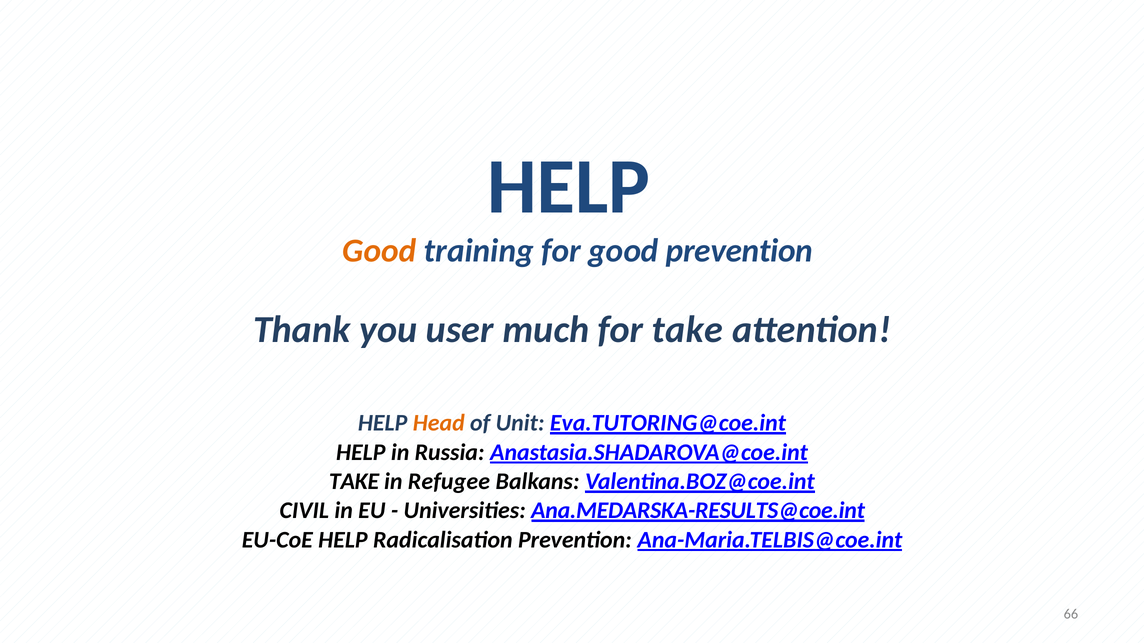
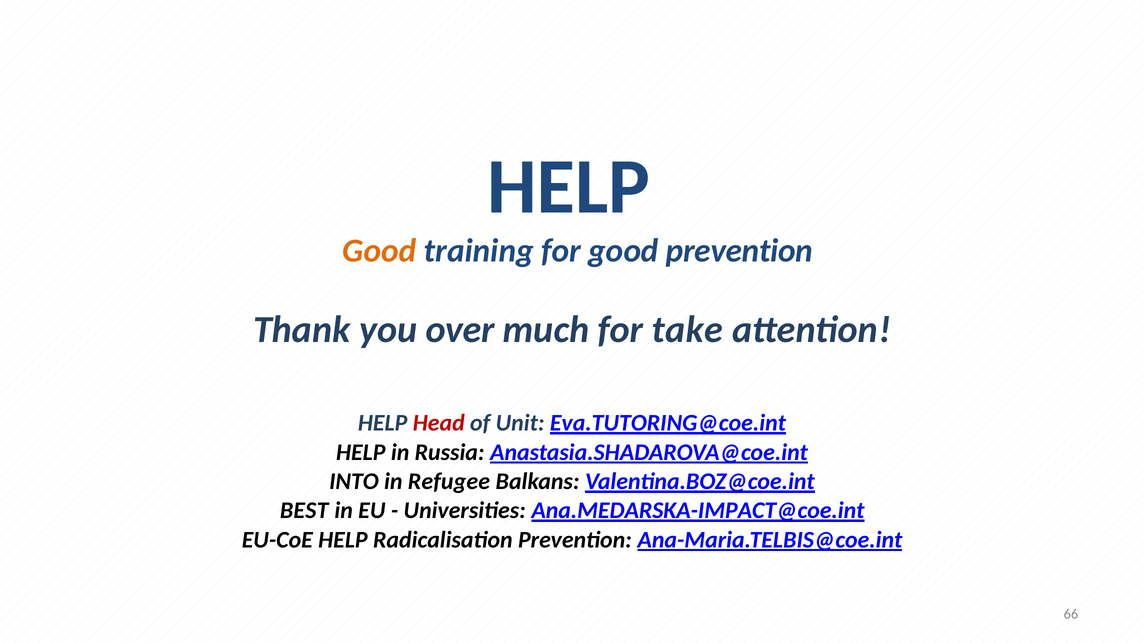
user: user -> over (460, 330)
Head colour: orange -> red (439, 423)
TAKE: TAKE -> INTO (354, 482)
CIVIL: CIVIL -> BEST (304, 511)
Ana.MEDARSKA-RESULTS@coe.int: Ana.MEDARSKA-RESULTS@coe.int -> Ana.MEDARSKA-IMPACT@coe.int (698, 511)
